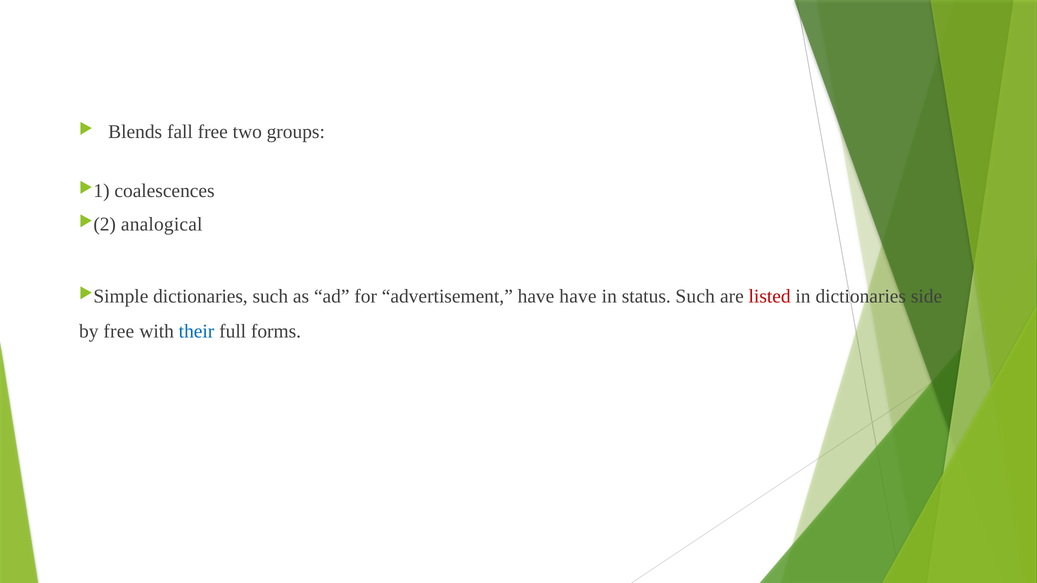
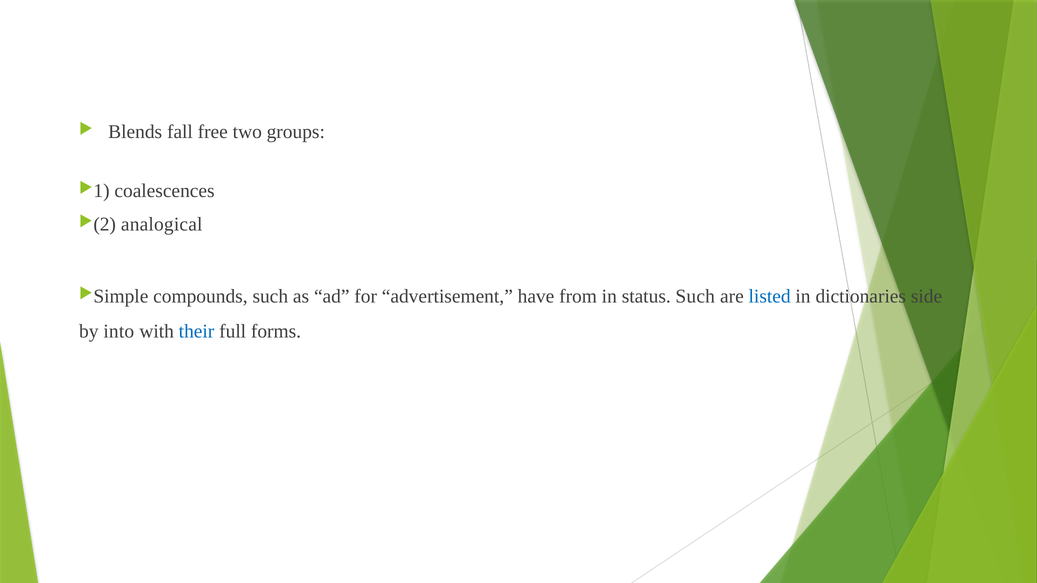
dictionaries: dictionaries -> compounds (200, 296)
have have: have -> from (578, 296)
listed colour: red -> blue (770, 296)
by free: free -> into (119, 331)
